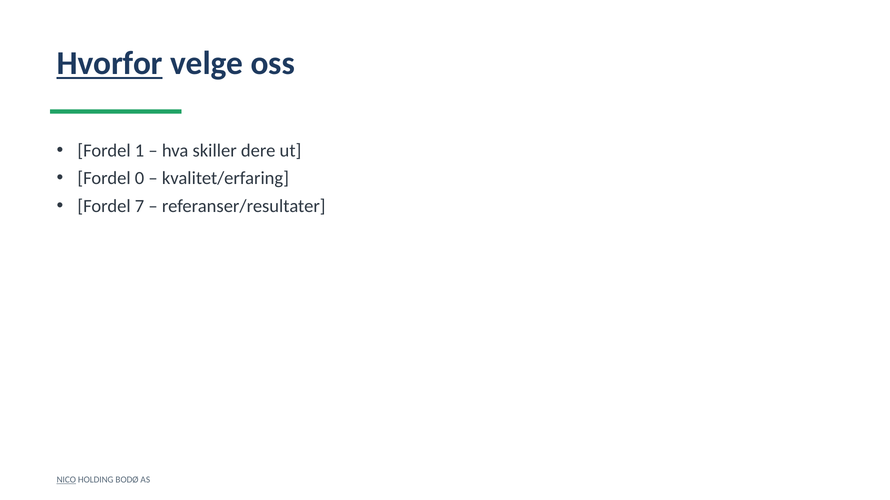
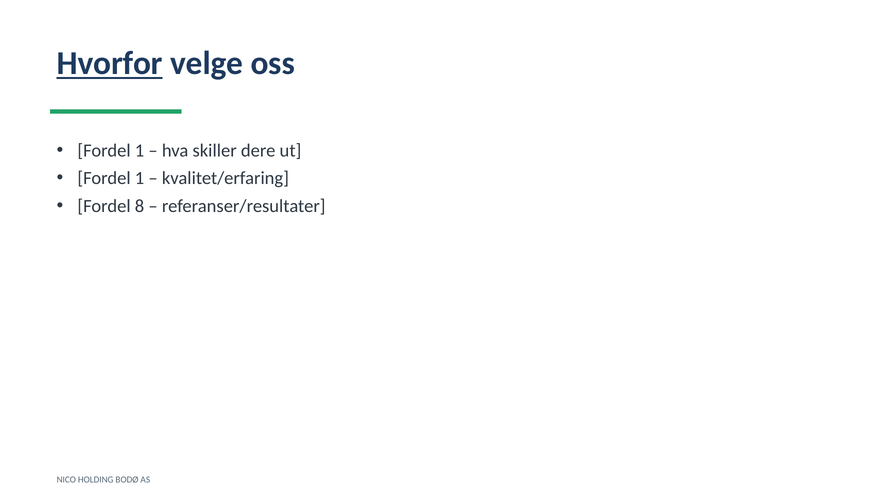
0: 0 -> 1 (140, 179)
7: 7 -> 8 (140, 206)
NICO underline: present -> none (66, 480)
